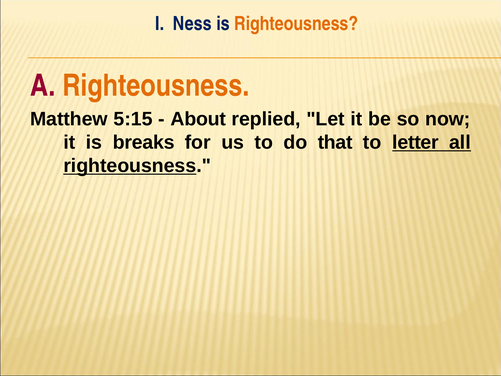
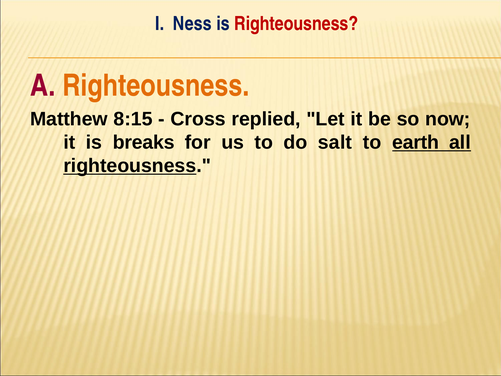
Righteousness colour: orange -> red (296, 24)
5:15: 5:15 -> 8:15 (133, 119)
About: About -> Cross (198, 119)
that: that -> salt (335, 142)
letter: letter -> earth (416, 142)
